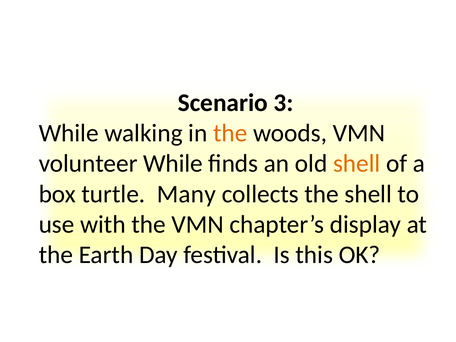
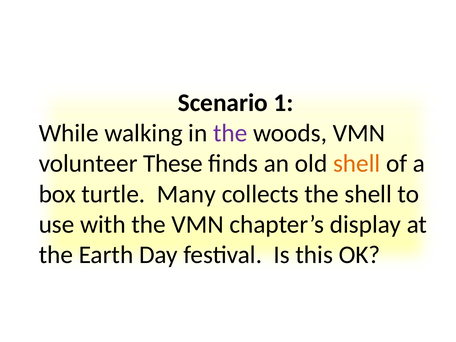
3: 3 -> 1 (283, 103)
the colour: orange -> purple (230, 133)
volunteer While: While -> These (173, 164)
